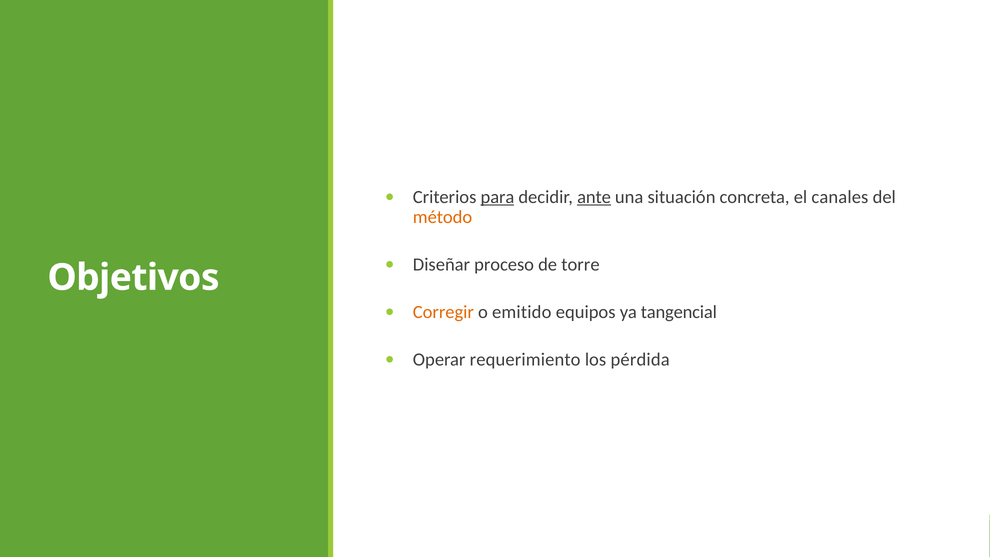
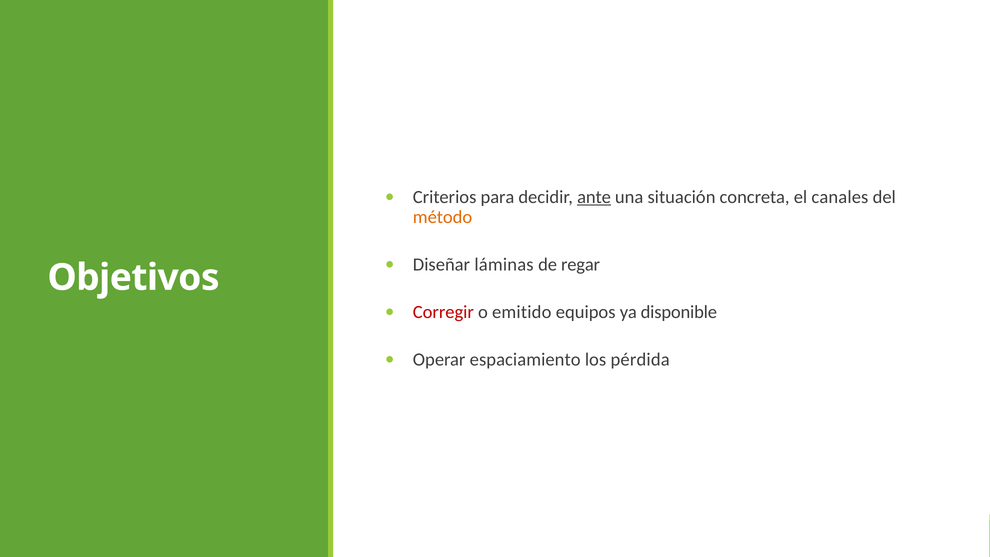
para underline: present -> none (497, 197)
proceso: proceso -> láminas (504, 265)
torre: torre -> regar (581, 265)
Corregir colour: orange -> red (443, 312)
tangencial: tangencial -> disponible (679, 312)
requerimiento: requerimiento -> espaciamiento (525, 360)
